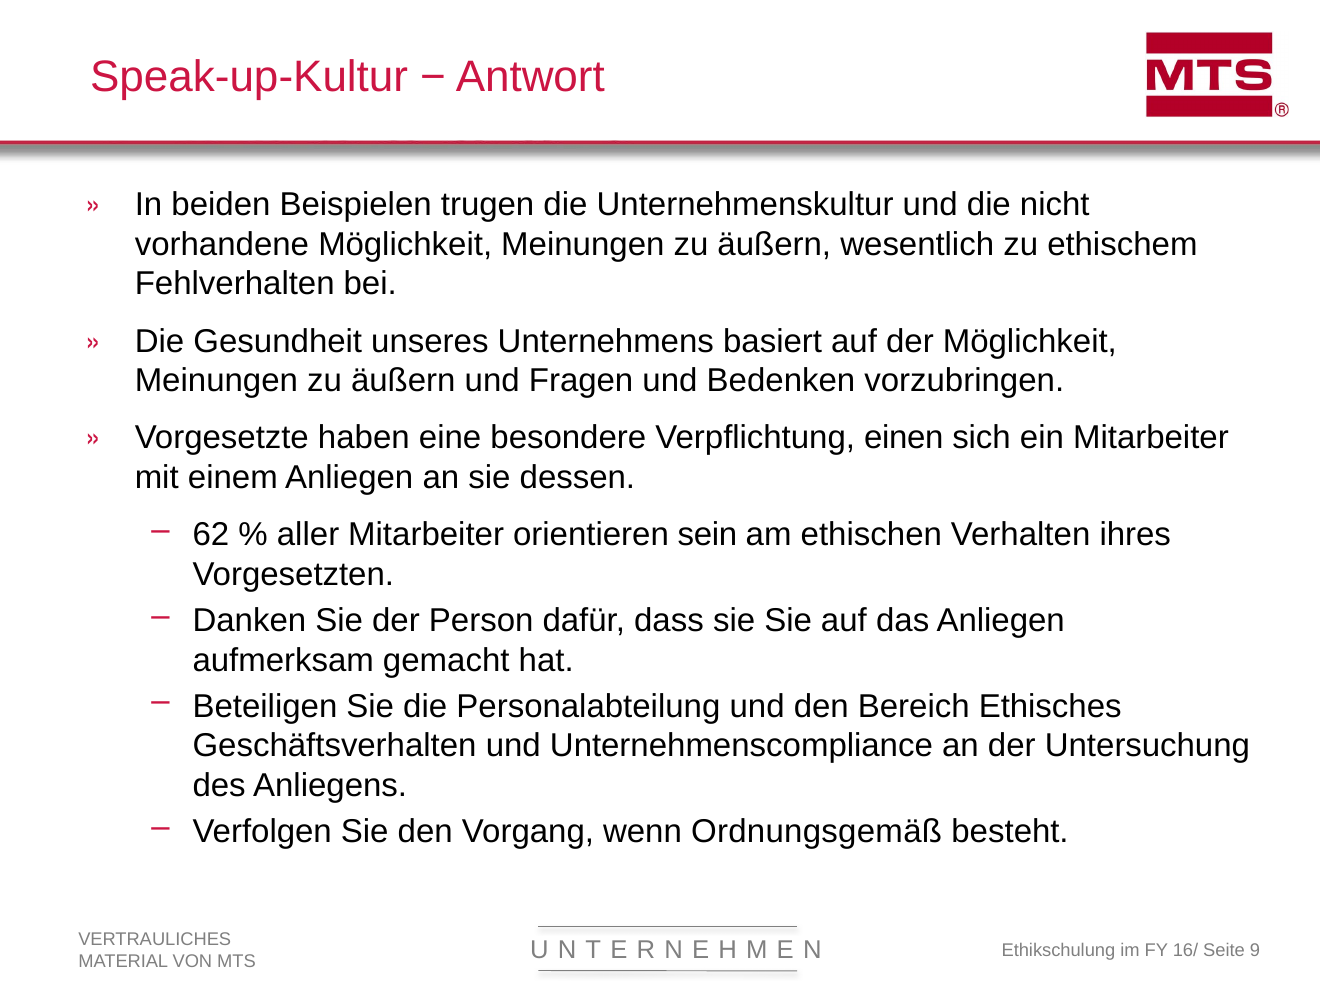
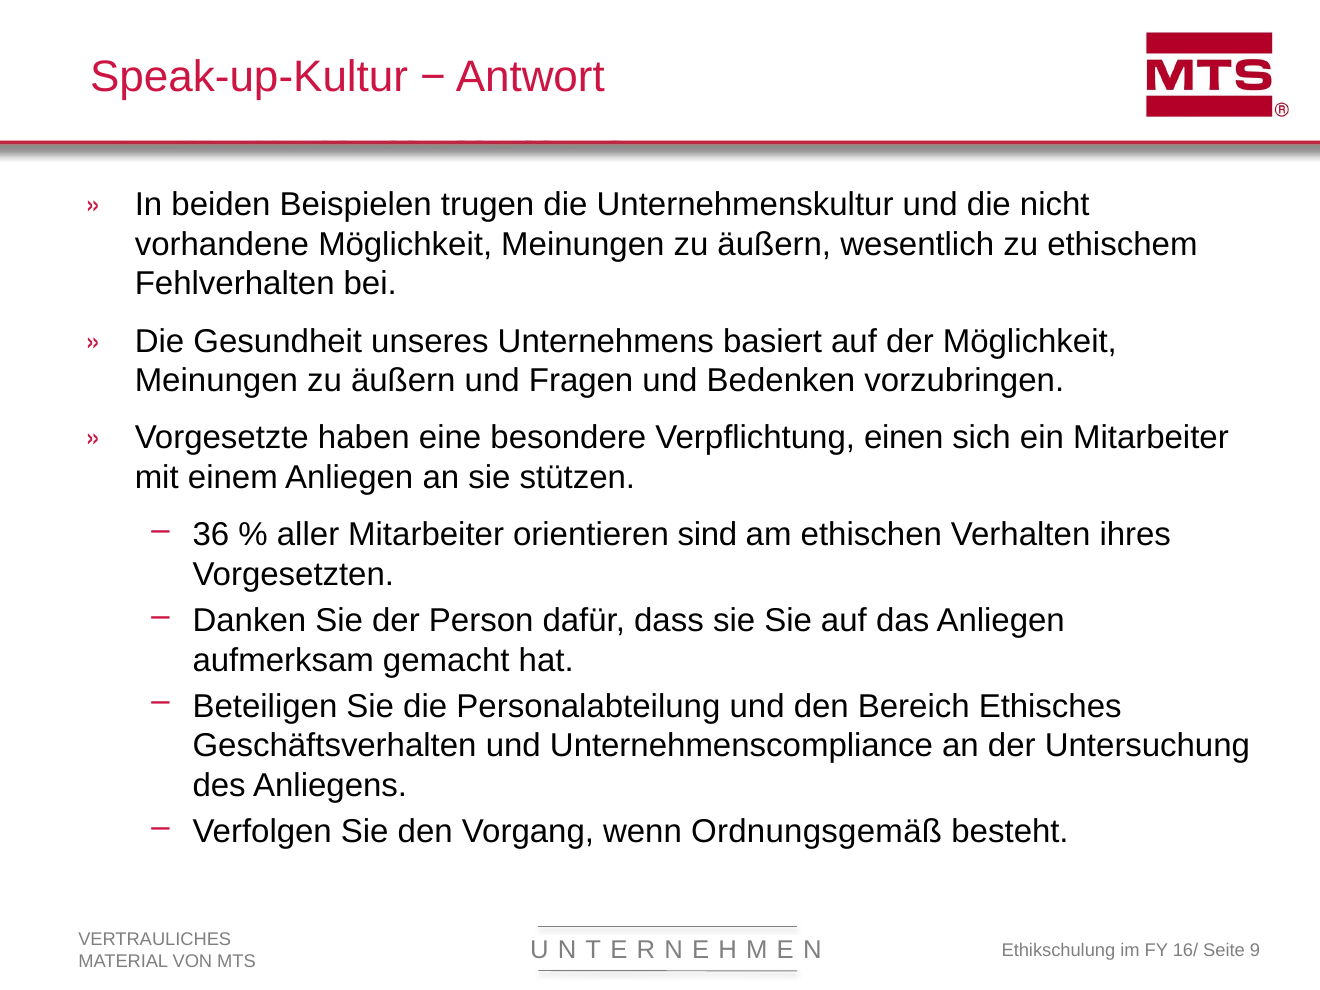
dessen: dessen -> stützen (577, 478)
62: 62 -> 36 (211, 535)
sein: sein -> sind (707, 535)
